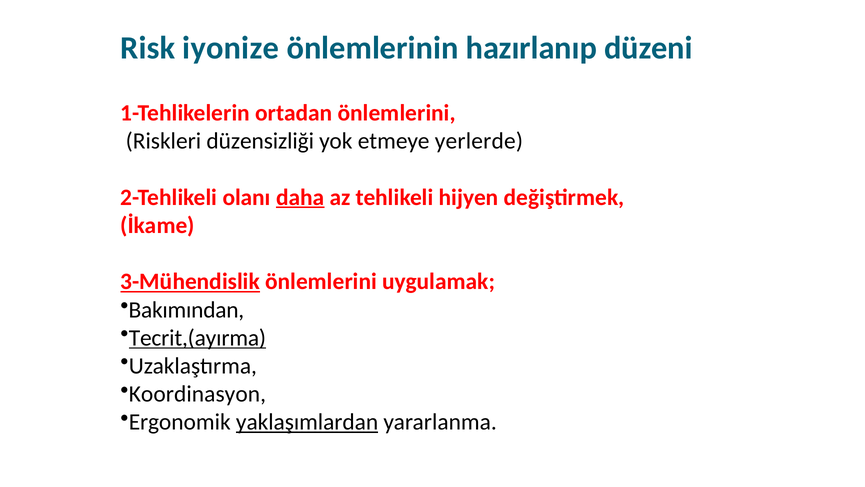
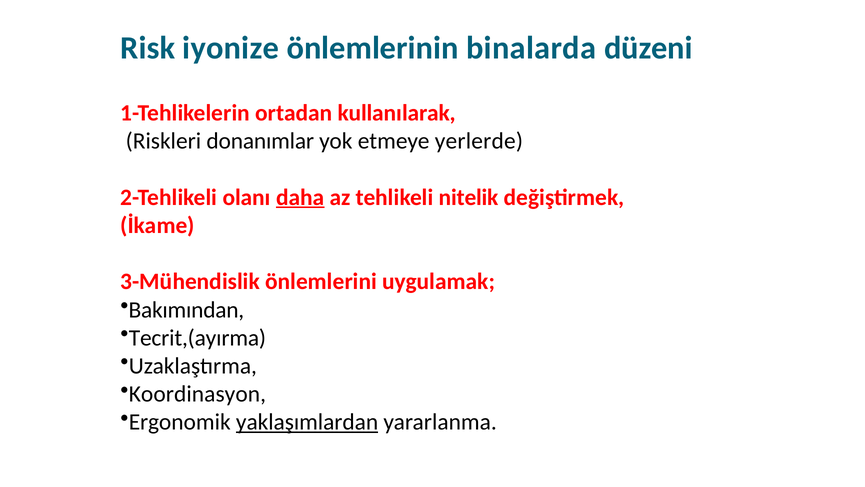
hazırlanıp: hazırlanıp -> binalarda (531, 48)
ortadan önlemlerini: önlemlerini -> kullanılarak (397, 113)
düzensizliği: düzensizliği -> donanımlar (260, 141)
hijyen: hijyen -> nitelik (469, 197)
3-Mühendislik underline: present -> none (190, 281)
Tecrit,(ayırma underline: present -> none (197, 338)
